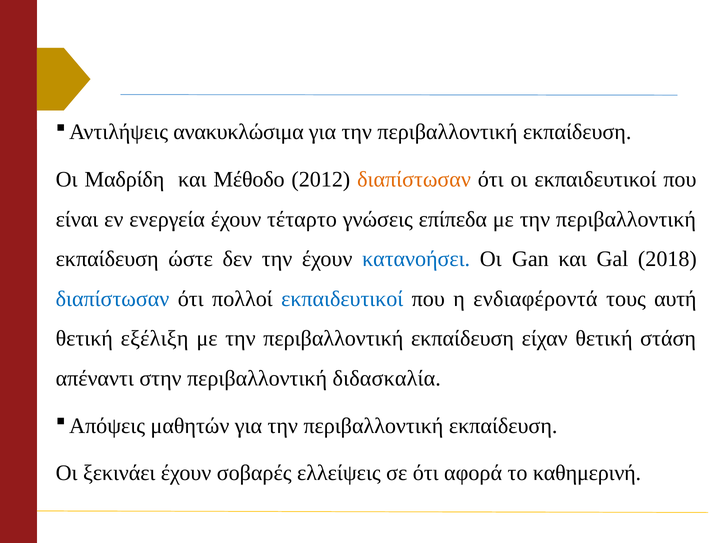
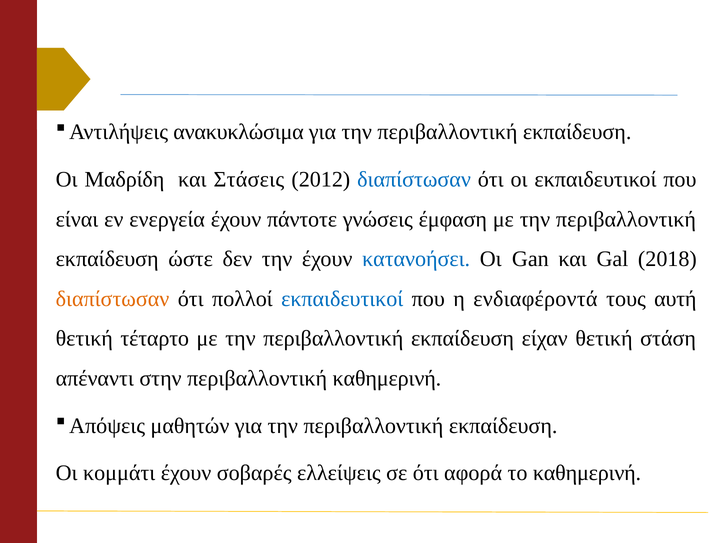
Μέθοδο: Μέθοδο -> Στάσεις (249, 179)
διαπίστωσαν colour: orange -> blue (414, 179)
τέταρτο: τέταρτο -> πάντοτε (302, 219)
επίπεδα: επίπεδα -> έμφαση (453, 219)
διαπίστωσαν colour: blue -> orange (113, 299)
εξέλιξη: εξέλιξη -> τέταρτο (155, 339)
περιβαλλοντική διδασκαλία: διδασκαλία -> καθημερινή (387, 378)
ξεκινάει: ξεκινάει -> κομμάτι (119, 473)
